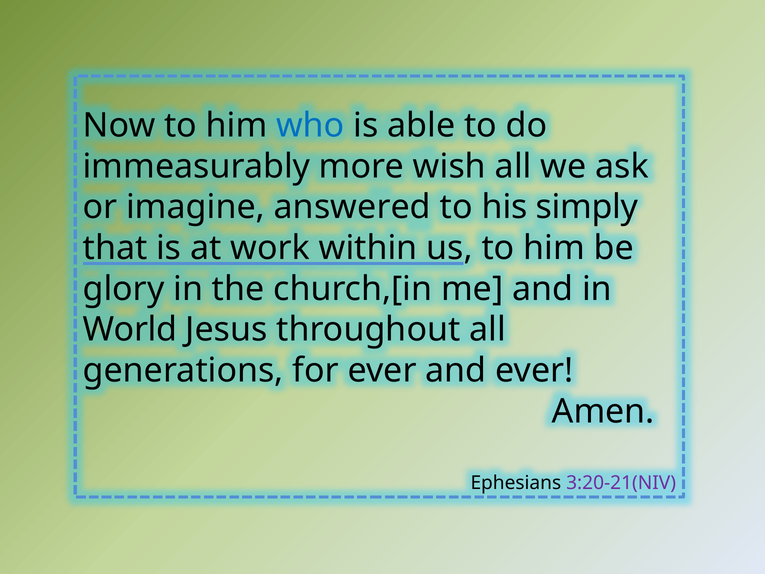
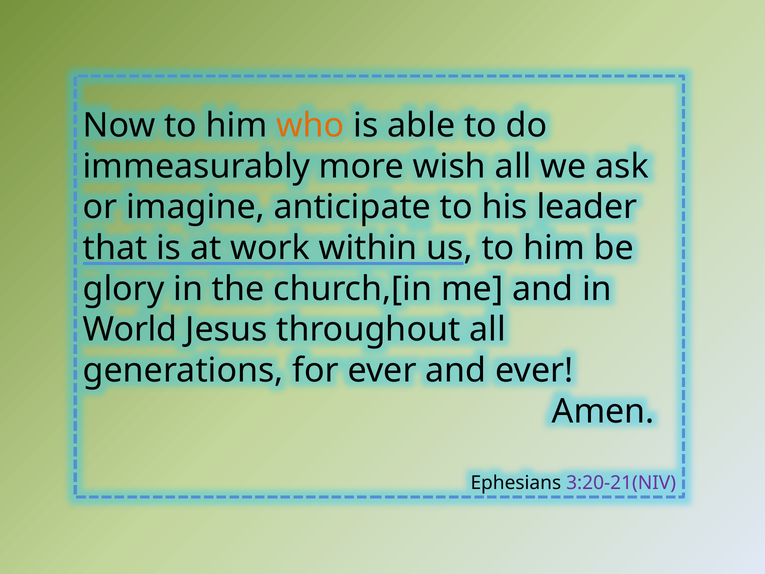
who colour: blue -> orange (310, 126)
answered: answered -> anticipate (352, 207)
simply: simply -> leader (587, 207)
